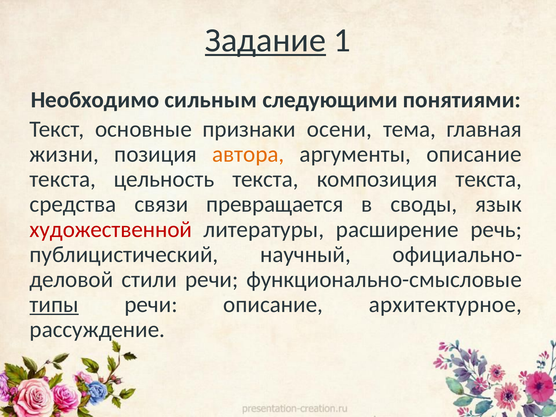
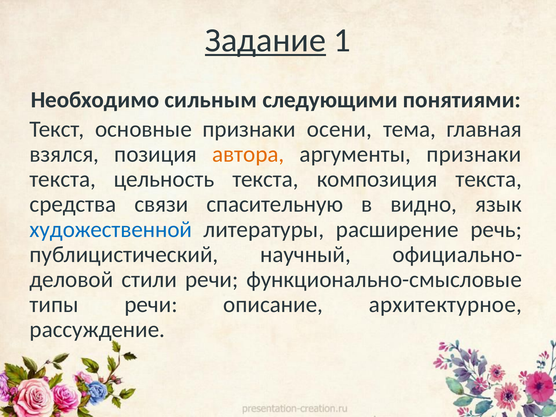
жизни: жизни -> взялся (64, 154)
аргументы описание: описание -> признаки (474, 154)
превращается: превращается -> спасительную (275, 204)
своды: своды -> видно (424, 204)
художественной colour: red -> blue (111, 229)
типы underline: present -> none (54, 304)
